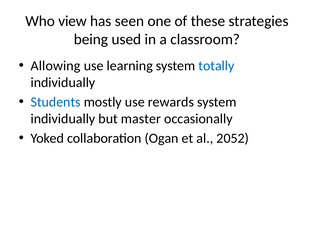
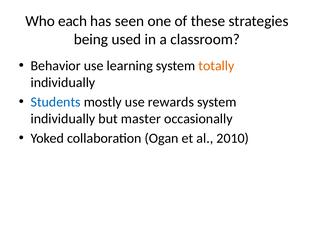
view: view -> each (73, 21)
Allowing: Allowing -> Behavior (56, 66)
totally colour: blue -> orange (216, 66)
2052: 2052 -> 2010 (233, 138)
